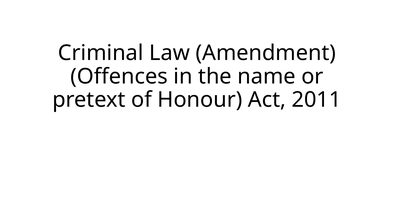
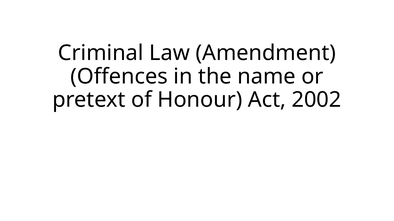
2011: 2011 -> 2002 (316, 100)
